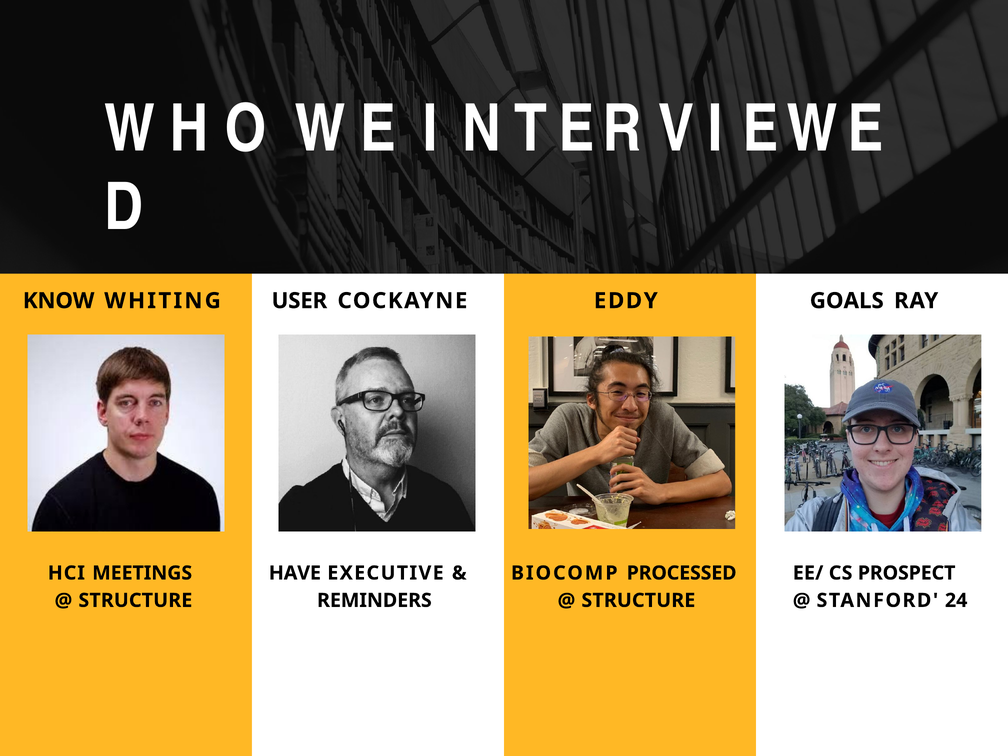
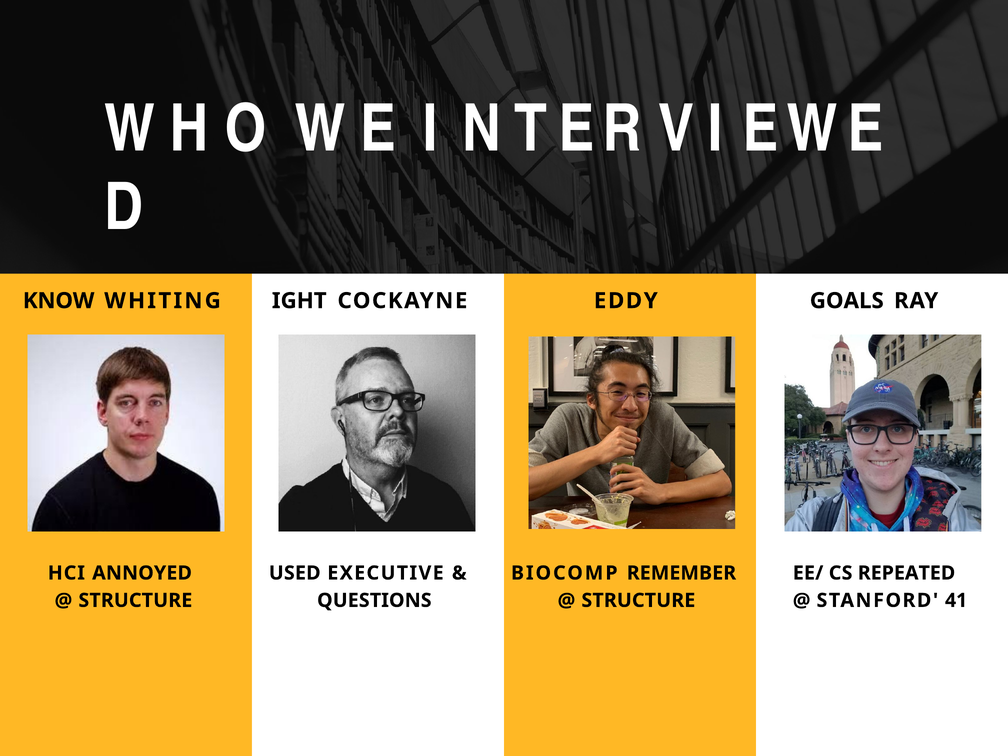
USER: USER -> IGHT (299, 301)
MEETINGS: MEETINGS -> ANNOYED (142, 573)
HAVE: HAVE -> USED (295, 573)
PROCESSED: PROCESSED -> REMEMBER (681, 573)
PROSPECT: PROSPECT -> REPEATED (907, 573)
REMINDERS: REMINDERS -> QUESTIONS (374, 600)
24: 24 -> 41 (956, 600)
